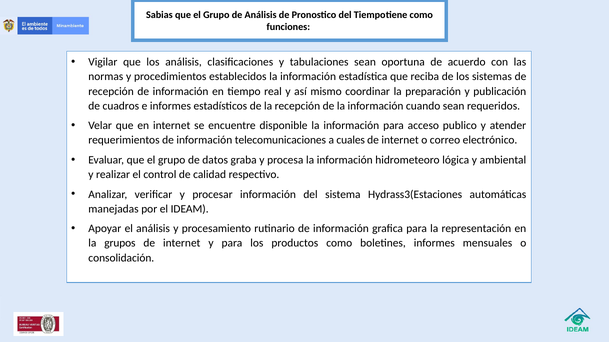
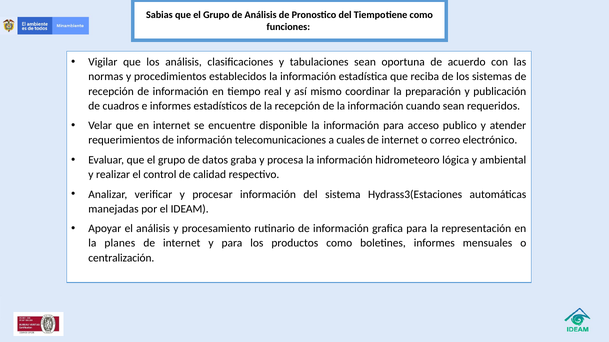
grupos: grupos -> planes (120, 244)
consolidación: consolidación -> centralización (121, 258)
